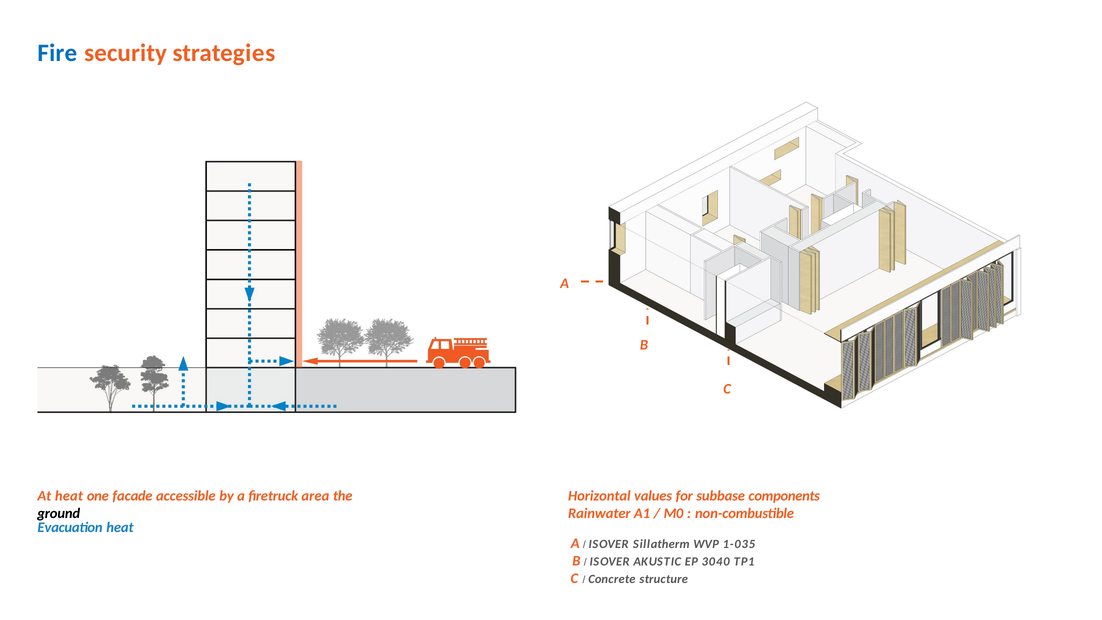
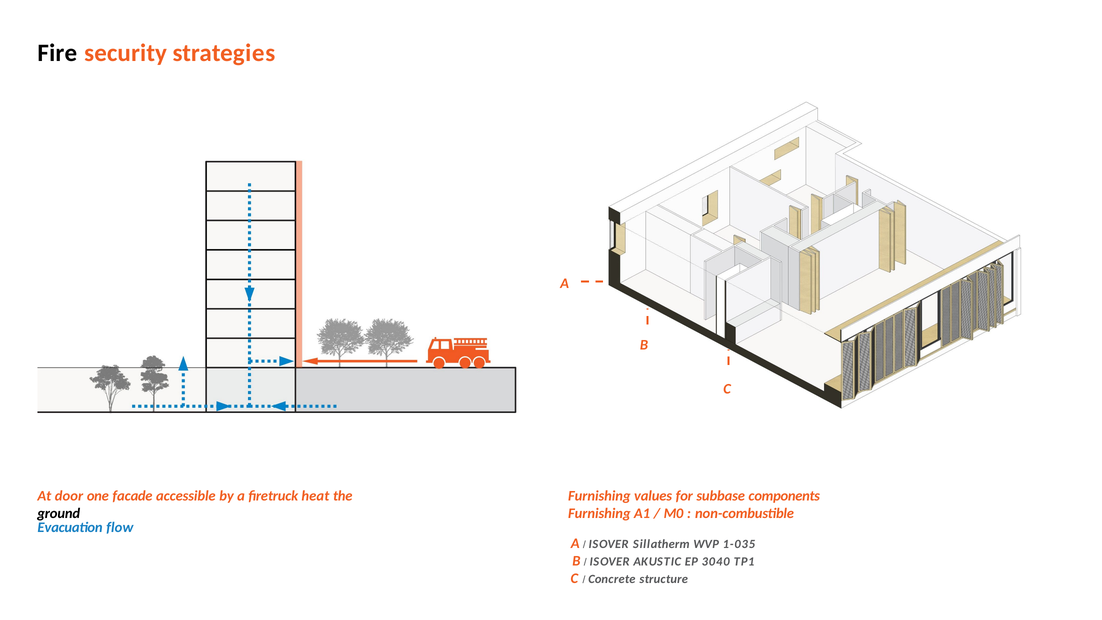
Fire colour: blue -> black (57, 53)
At heat: heat -> door (69, 496)
area: area -> heat (315, 496)
Horizontal: Horizontal -> Furnishing (599, 496)
Rainwater: Rainwater -> Furnishing (599, 514)
Evacuation heat: heat -> flow (120, 528)
